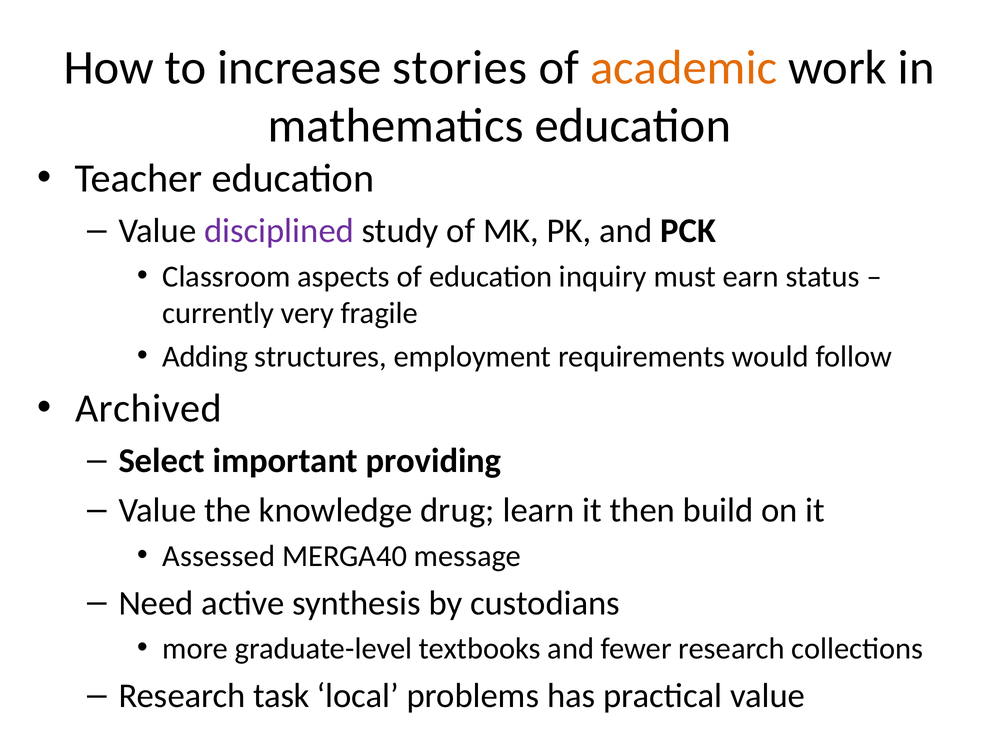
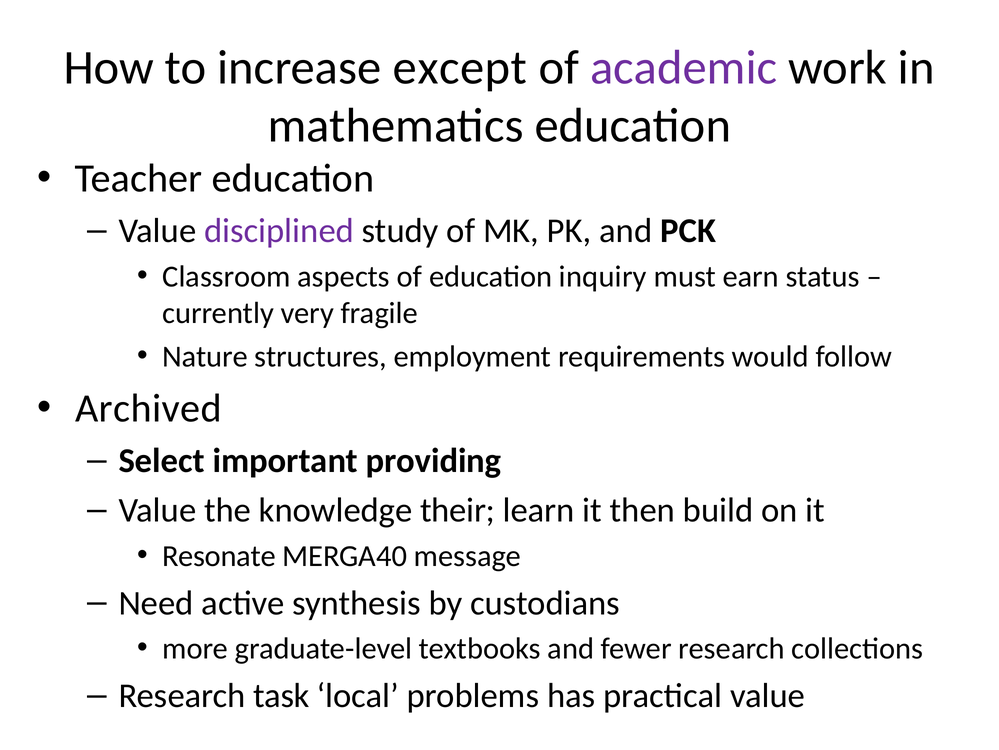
stories: stories -> except (460, 68)
academic colour: orange -> purple (684, 68)
Adding: Adding -> Nature (205, 356)
drug: drug -> their (458, 510)
Assessed: Assessed -> Resonate (219, 555)
